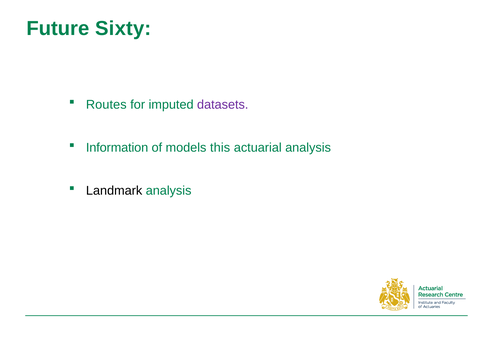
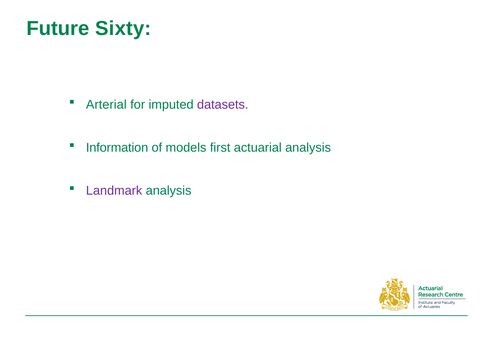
Routes: Routes -> Arterial (106, 104)
this: this -> first (220, 147)
Landmark colour: black -> purple (114, 190)
